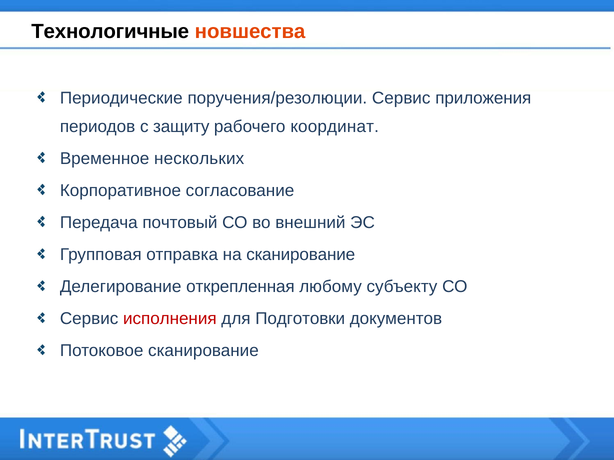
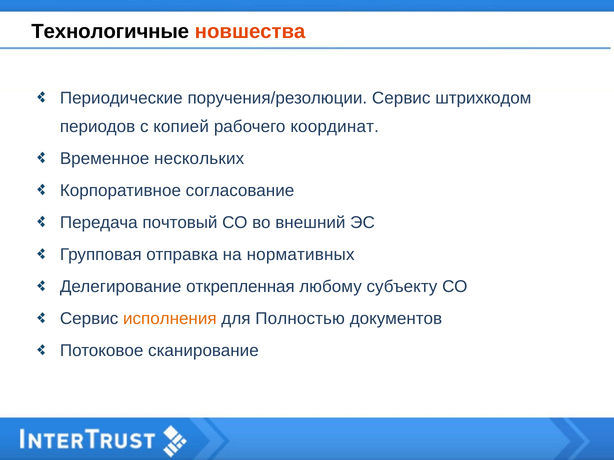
приложения: приложения -> штрихкодом (483, 98)
защиту: защиту -> копией (181, 127)
на сканирование: сканирование -> нормативных (301, 255)
исполнения colour: red -> orange (170, 319)
Подготовки: Подготовки -> Полностью (300, 319)
